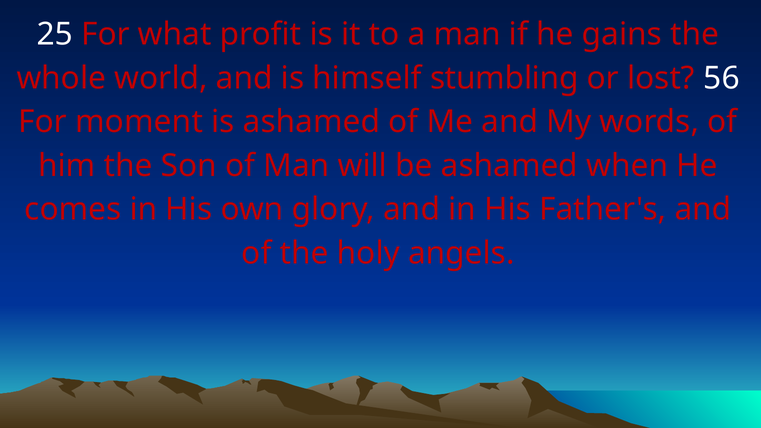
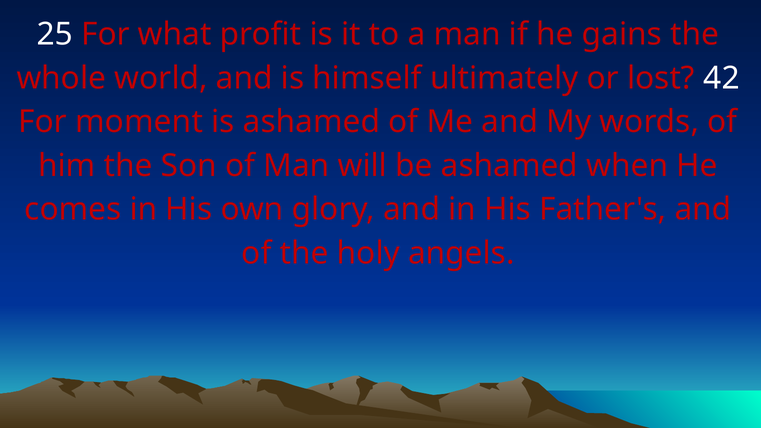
stumbling: stumbling -> ultimately (504, 78)
56: 56 -> 42 (722, 78)
